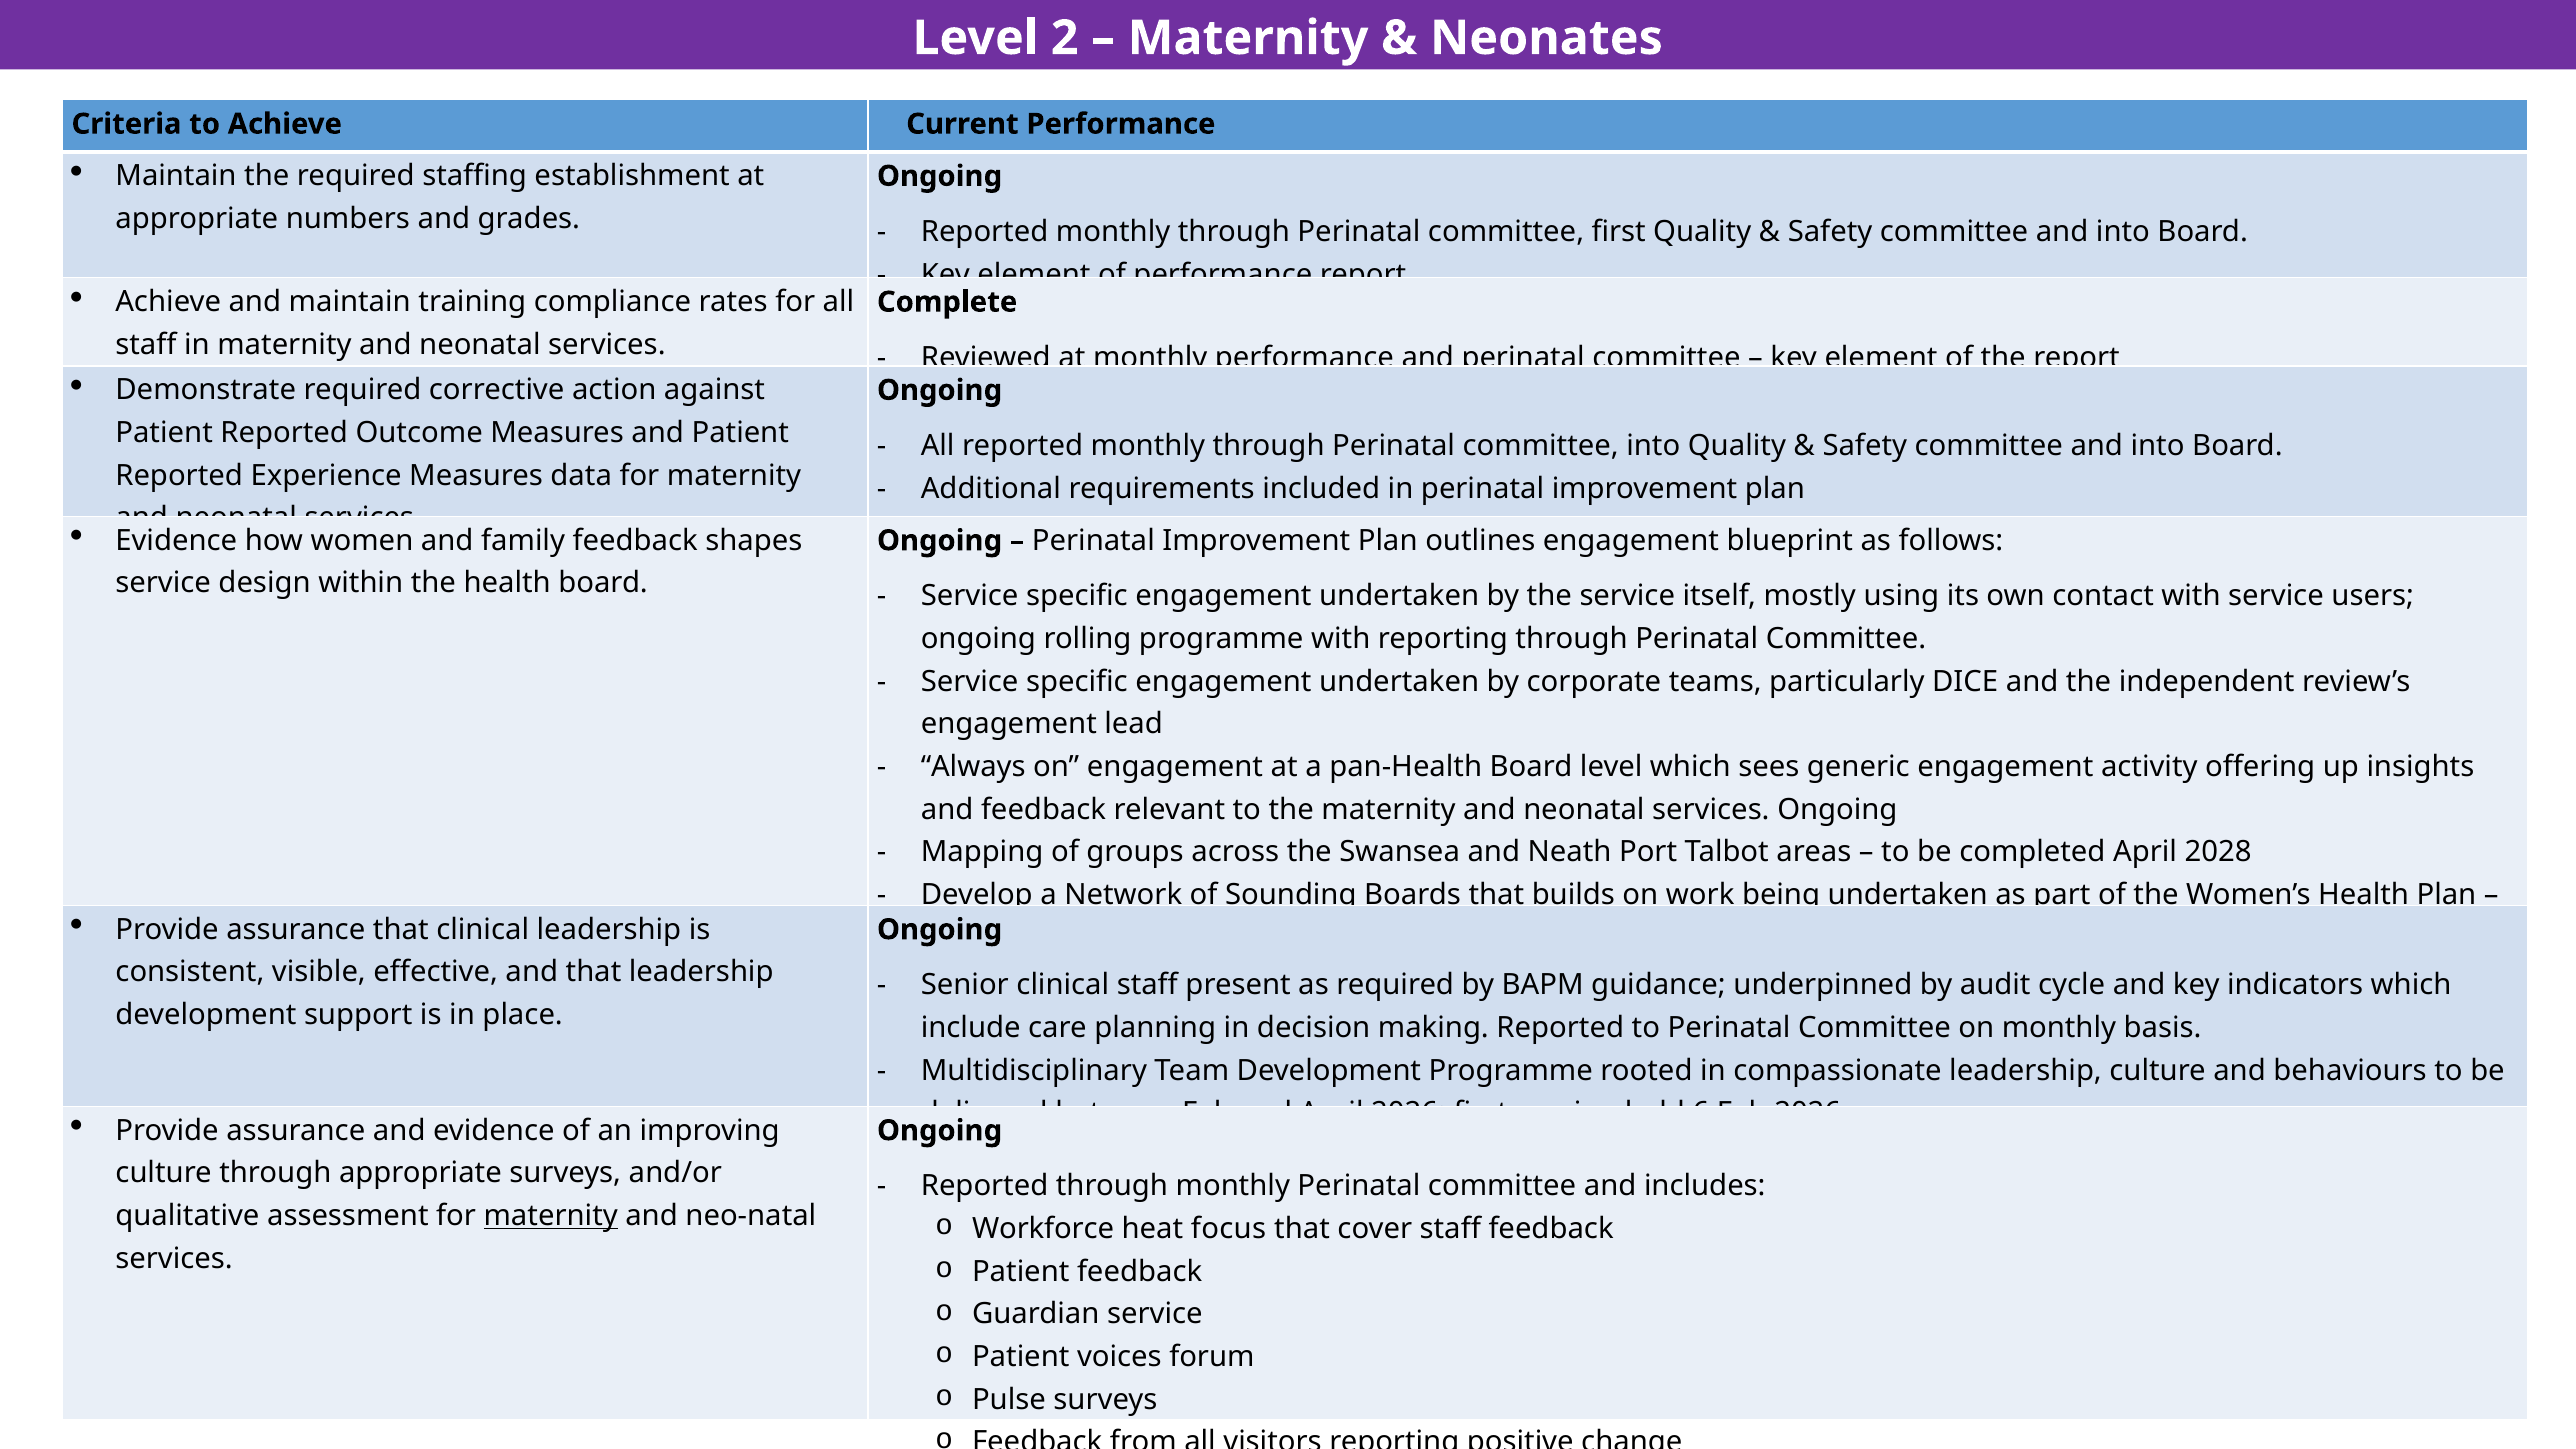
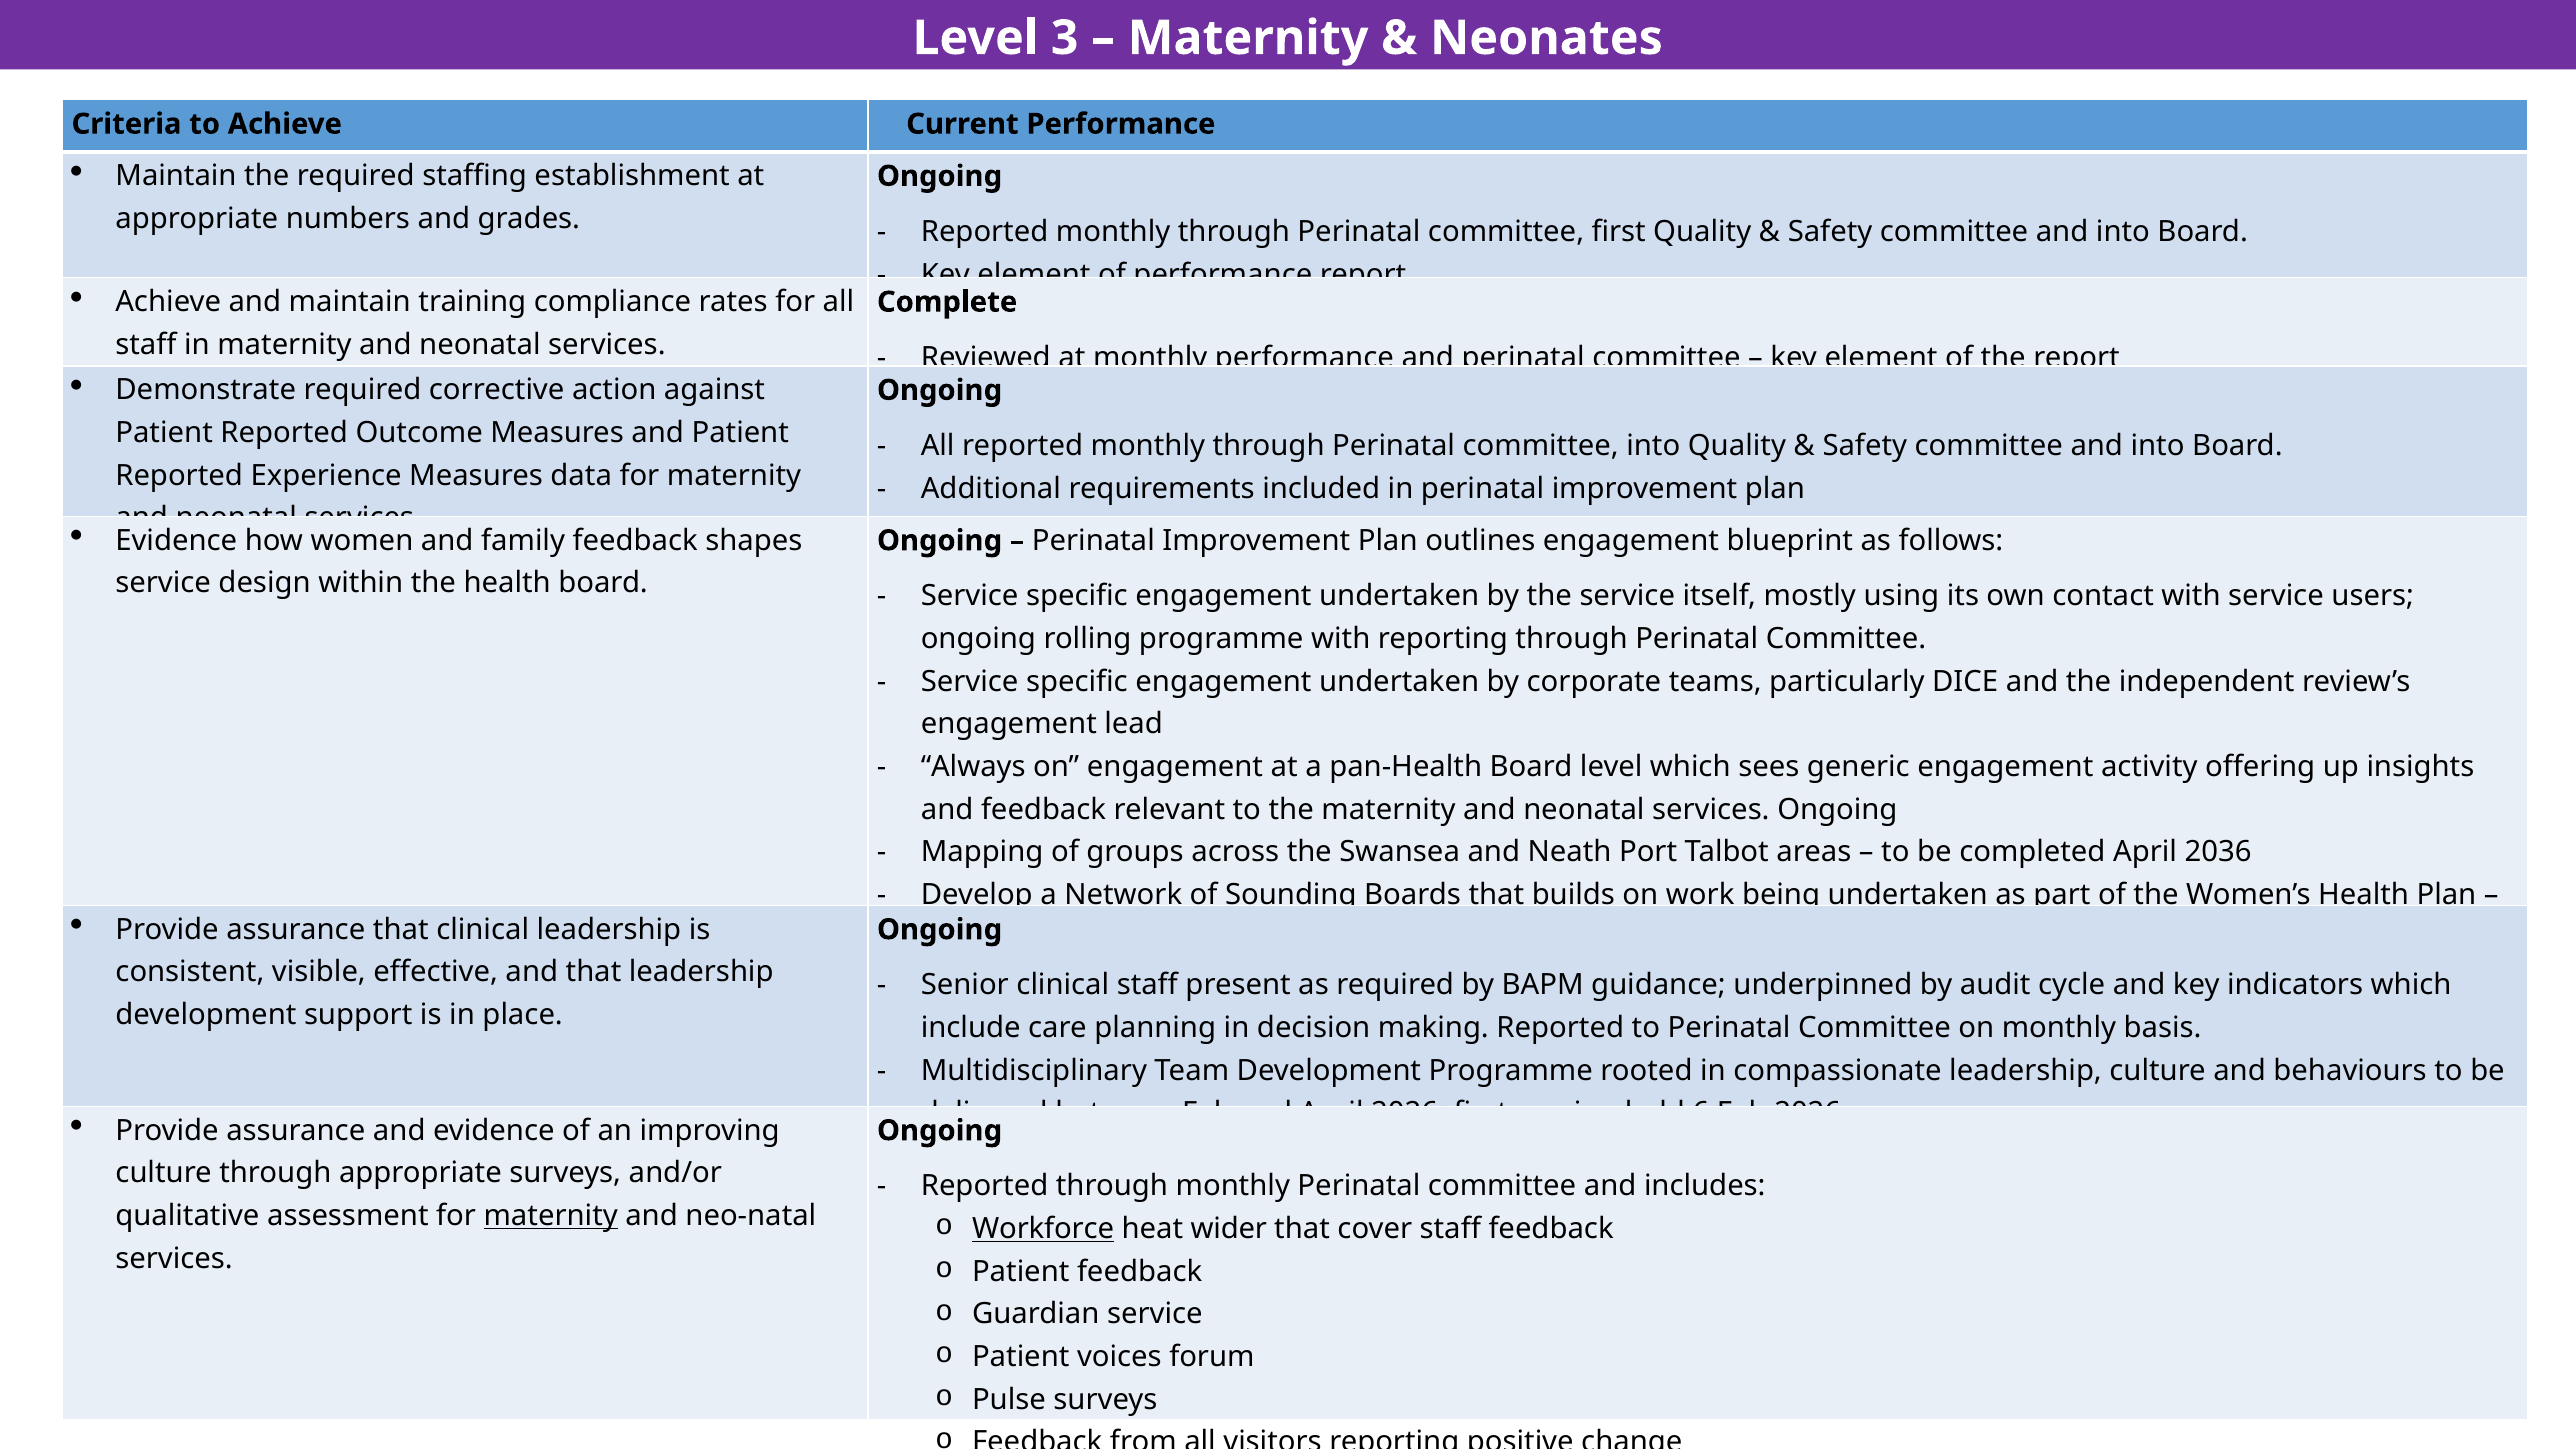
2: 2 -> 3 (1065, 38)
2028: 2028 -> 2036 (2218, 852)
Workforce underline: none -> present (1043, 1229)
focus: focus -> wider (1229, 1229)
